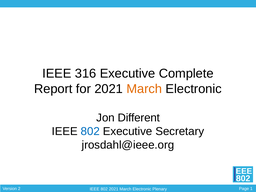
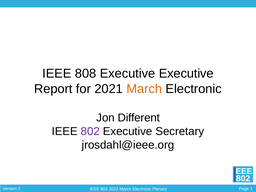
316: 316 -> 808 (86, 73)
Executive Complete: Complete -> Executive (186, 73)
802 colour: blue -> purple (90, 131)
